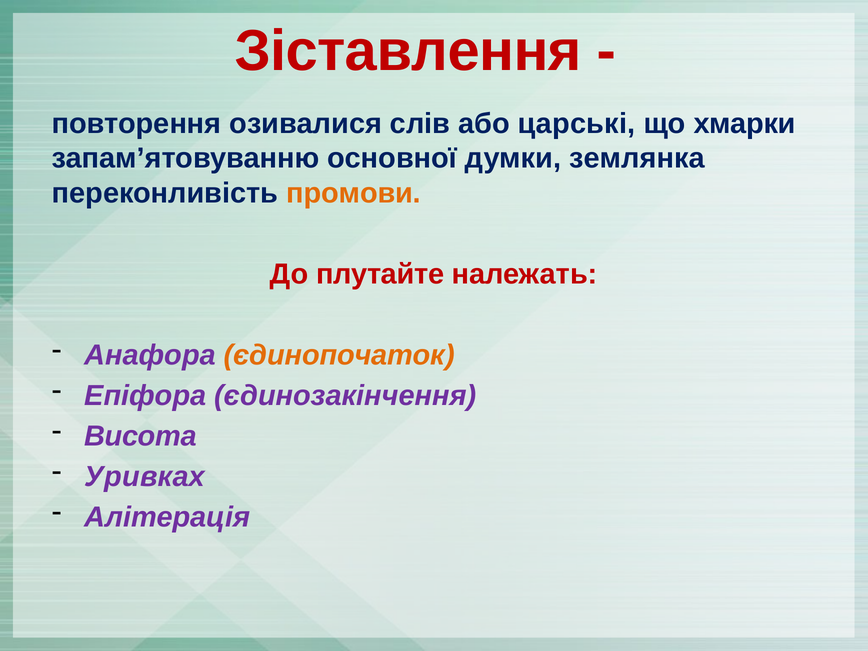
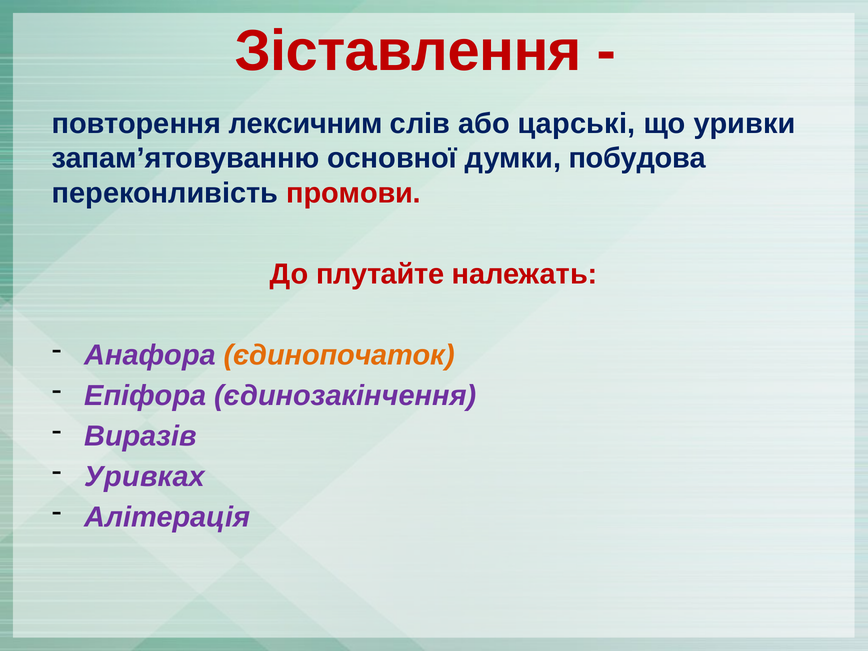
озивалися: озивалися -> лексичним (306, 124)
хмарки: хмарки -> уривки (744, 124)
землянка: землянка -> побудова (637, 158)
промови colour: orange -> red (354, 193)
Висота: Висота -> Виразів (140, 436)
